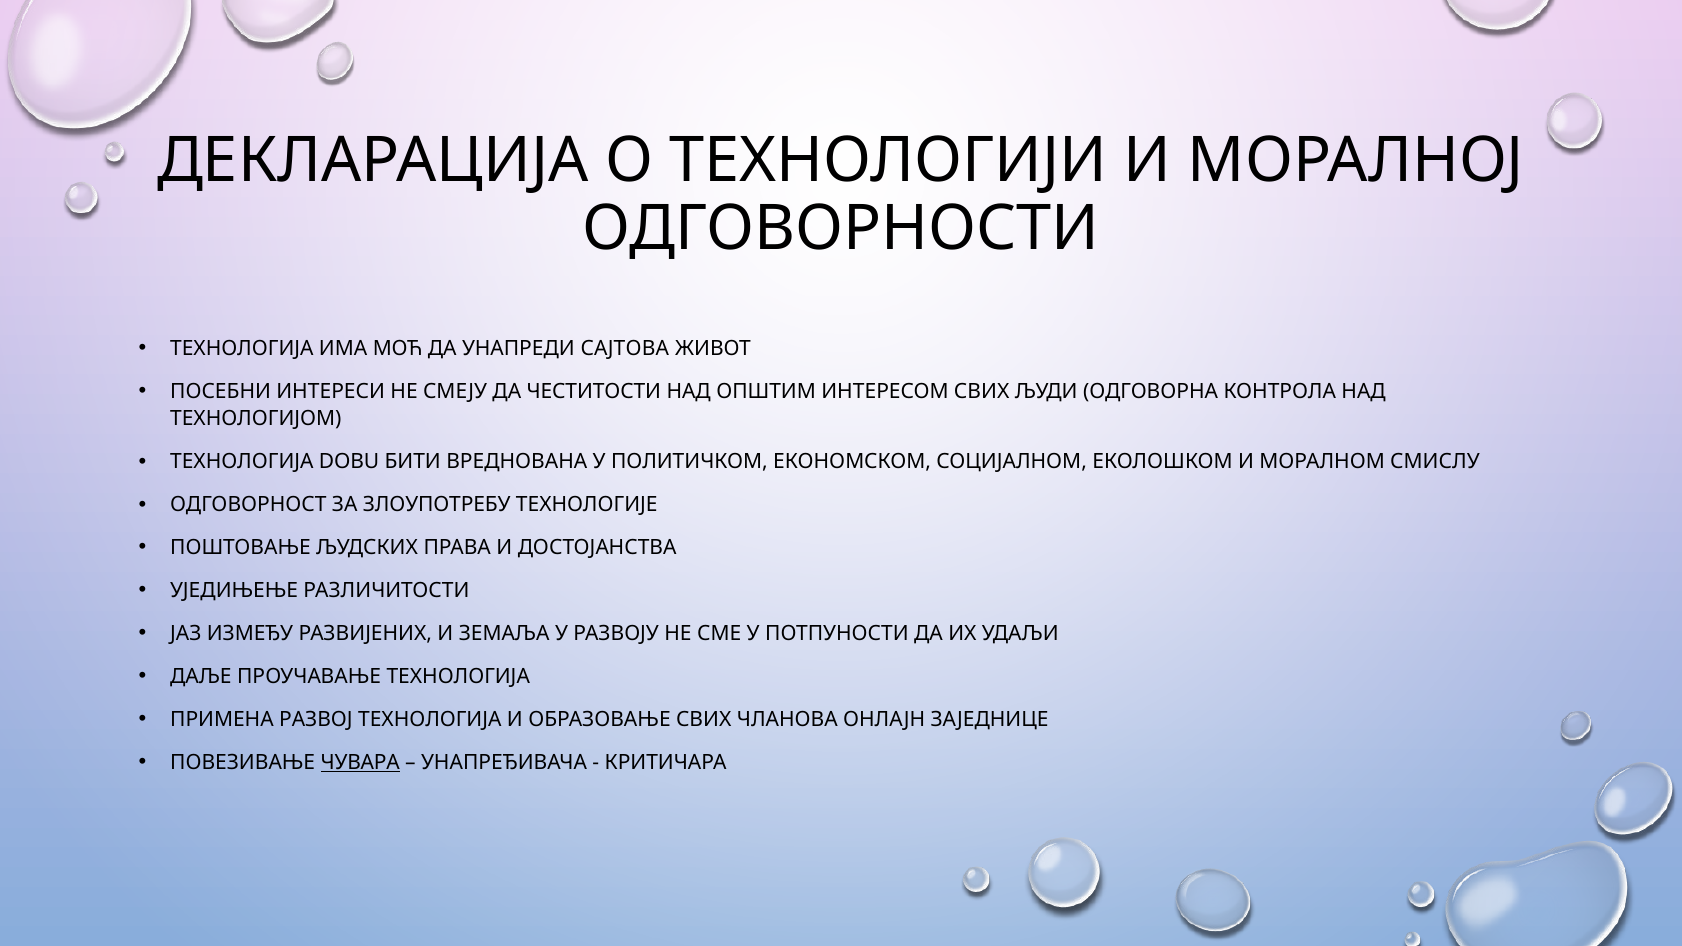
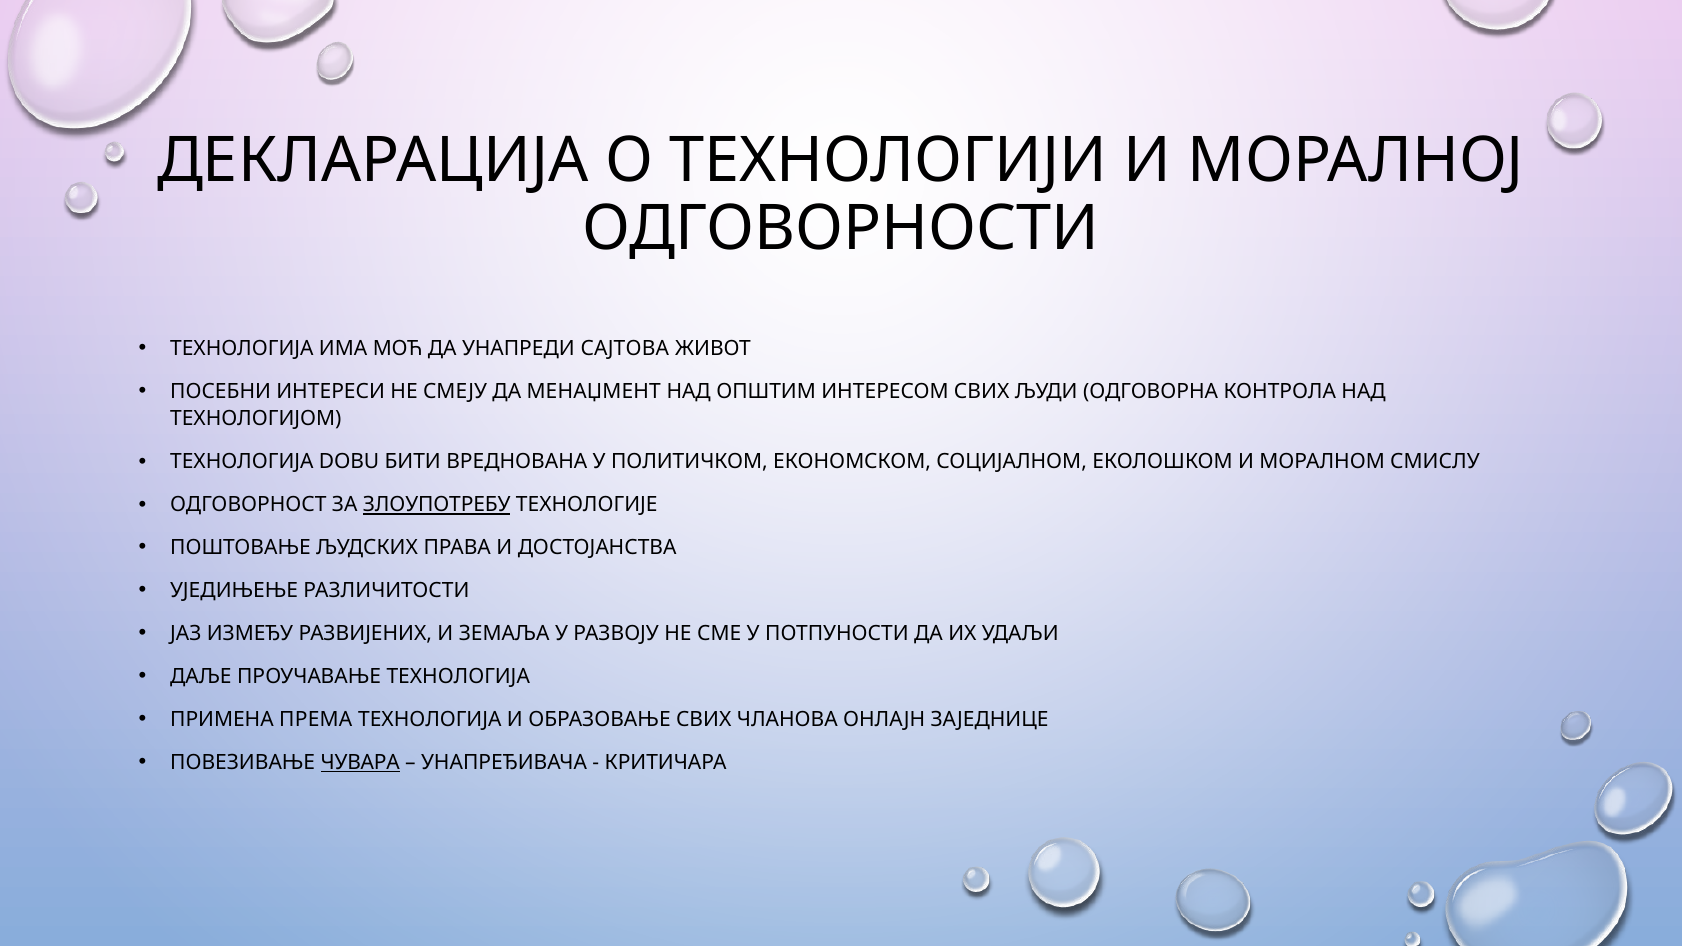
ЧЕСТИТОСТИ: ЧЕСТИТОСТИ -> МЕНАЏМЕНТ (594, 392)
ЗЛОУПОТРЕБУ underline: none -> present (437, 505)
РАЗВОЈ: РАЗВОЈ -> ПРЕМА (316, 720)
